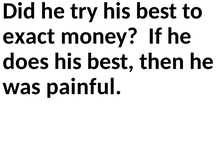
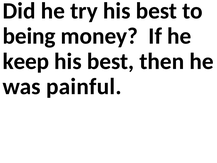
exact: exact -> being (29, 36)
does: does -> keep (26, 61)
